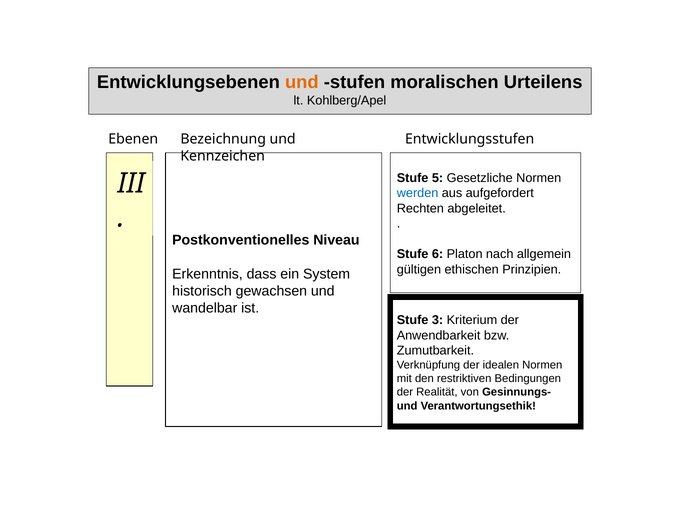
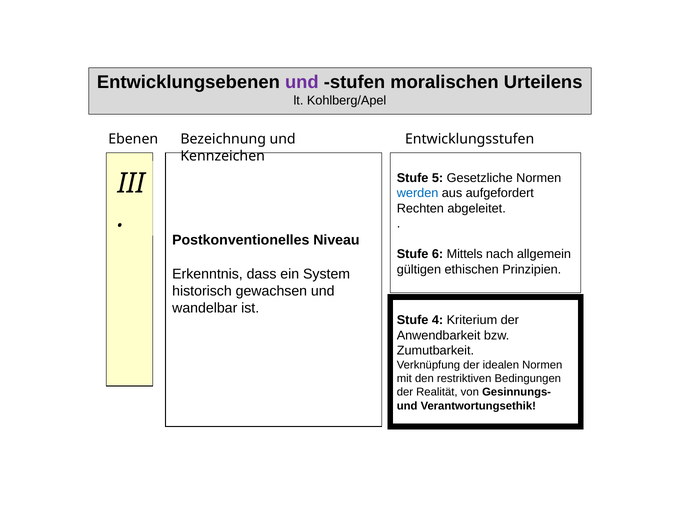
und colour: orange -> purple (302, 82)
Platon: Platon -> Mittels (465, 254)
3: 3 -> 4 (438, 320)
